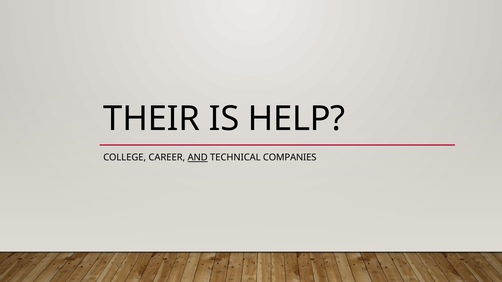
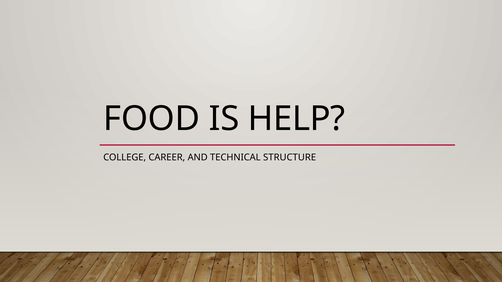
THEIR: THEIR -> FOOD (152, 119)
AND underline: present -> none (198, 158)
COMPANIES: COMPANIES -> STRUCTURE (290, 158)
